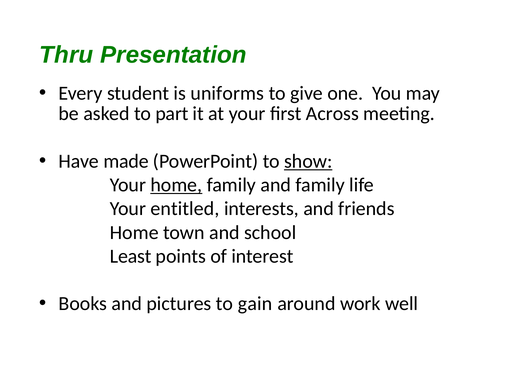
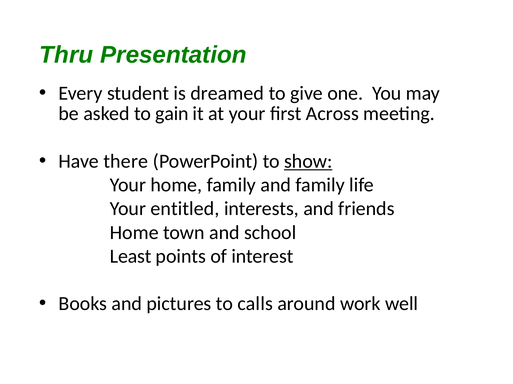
uniforms: uniforms -> dreamed (227, 93)
part: part -> gain (172, 114)
made: made -> there (126, 162)
home underline: present -> none (176, 185)
gain: gain -> calls (255, 304)
